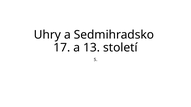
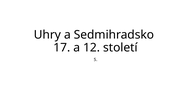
13: 13 -> 12 (92, 48)
